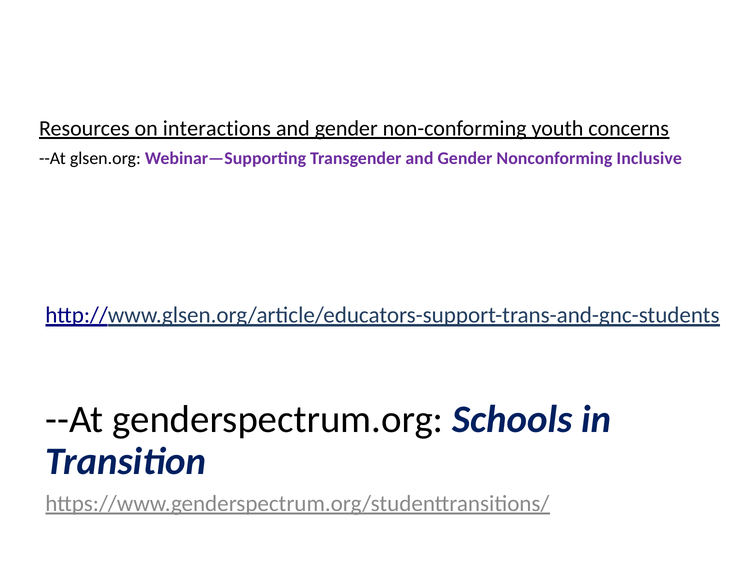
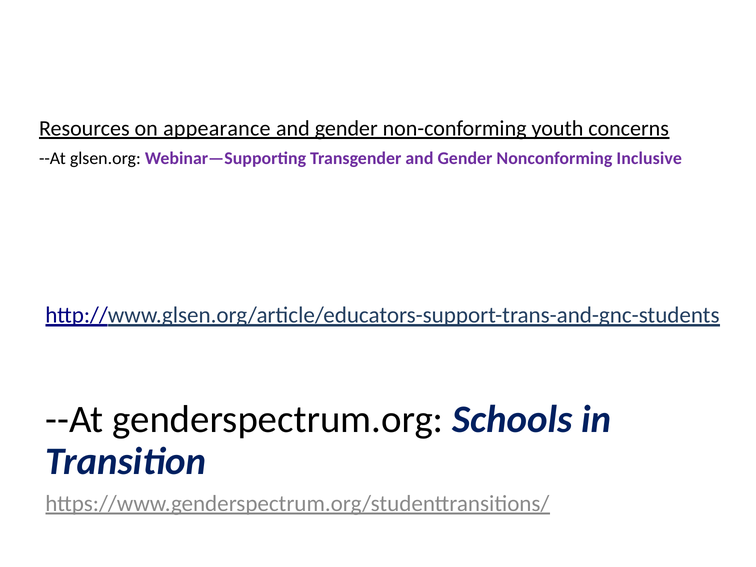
interactions: interactions -> appearance (217, 128)
